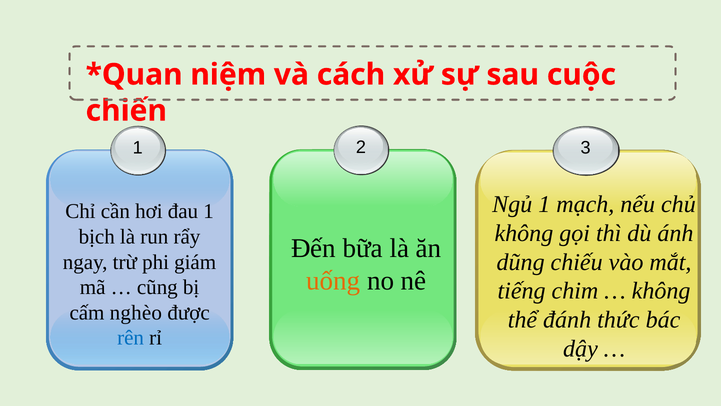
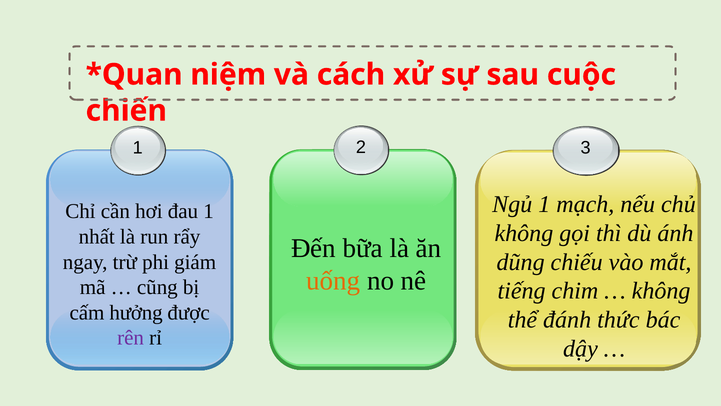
bịch: bịch -> nhất (97, 237)
nghèo: nghèo -> hưởng (136, 312)
rên colour: blue -> purple (131, 338)
